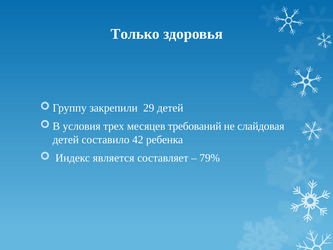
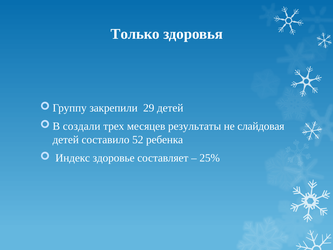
условия: условия -> создали (82, 126)
требований: требований -> результаты (195, 126)
42: 42 -> 52 (138, 139)
является: является -> здоровье (114, 158)
79%: 79% -> 25% (210, 158)
